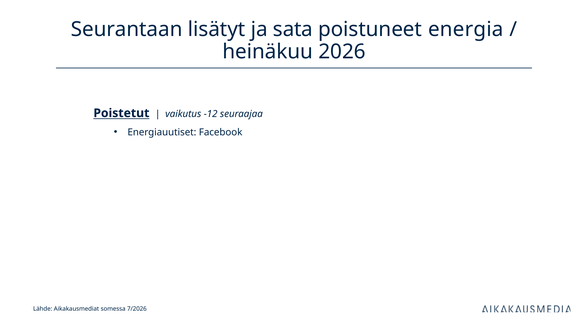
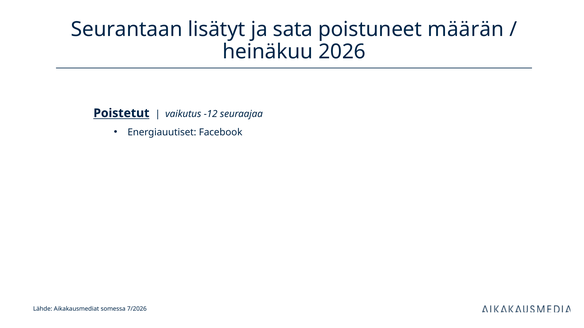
energia: energia -> määrän (466, 29)
